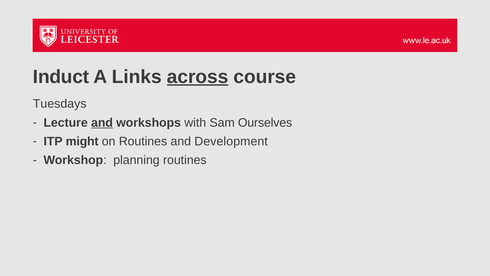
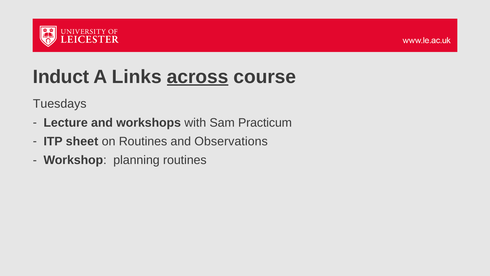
and underline: present -> none (102, 122)
Ourselves: Ourselves -> Practicum (265, 122)
might: might -> sheet (82, 141)
Development: Development -> Observations (231, 141)
